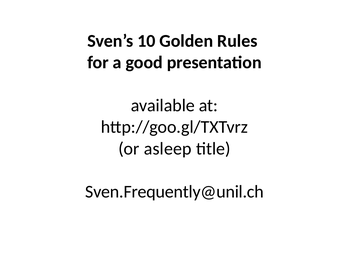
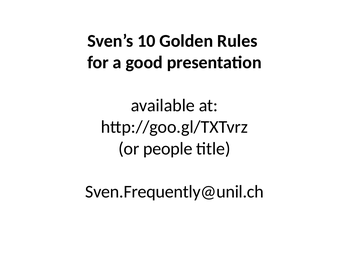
asleep: asleep -> people (168, 148)
